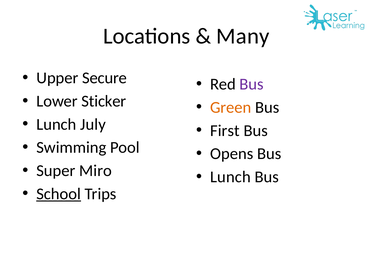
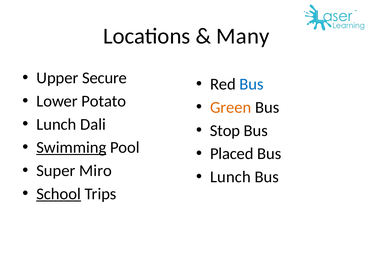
Bus colour: purple -> blue (252, 84)
Sticker: Sticker -> Potato (104, 101)
July: July -> Dali (93, 125)
First: First -> Stop (225, 131)
Swimming underline: none -> present (71, 148)
Opens: Opens -> Placed (232, 154)
